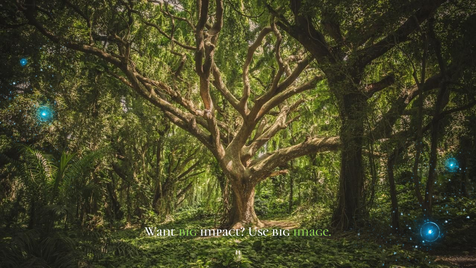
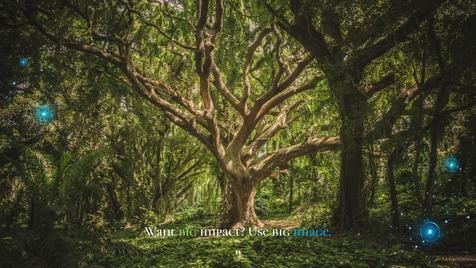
image colour: light green -> light blue (312, 231)
